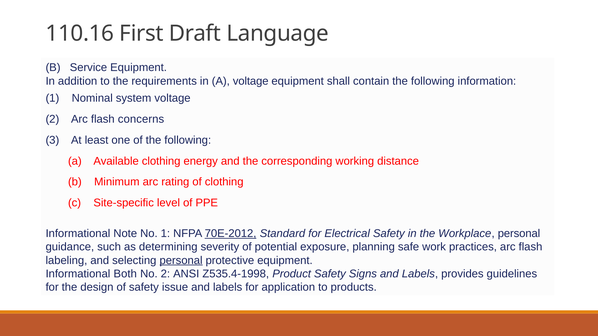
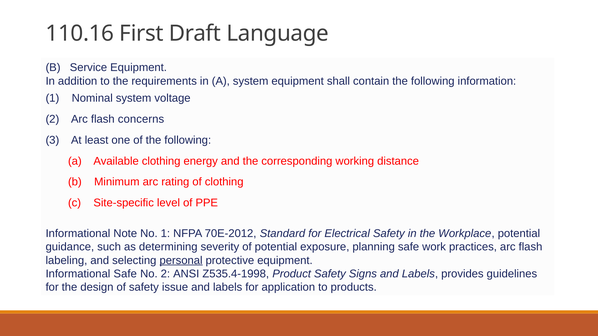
A voltage: voltage -> system (251, 81)
70E-2012 underline: present -> none (231, 234)
Workplace personal: personal -> potential (519, 234)
Informational Both: Both -> Safe (125, 274)
